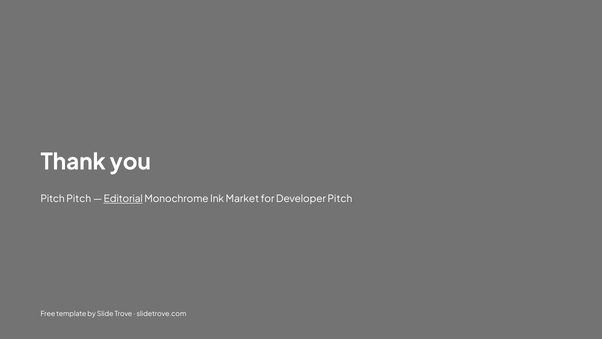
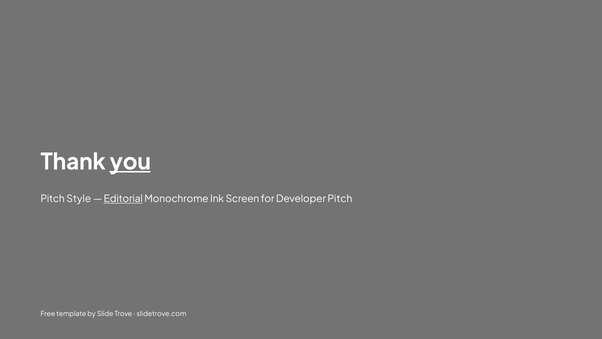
you underline: none -> present (130, 162)
Pitch Pitch: Pitch -> Style (79, 199)
Market: Market -> Screen (242, 199)
